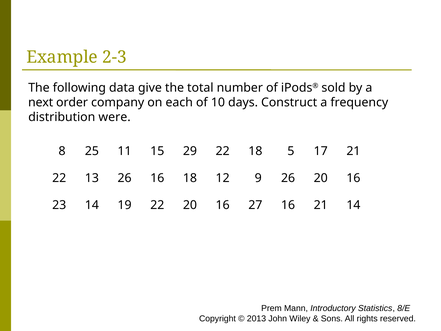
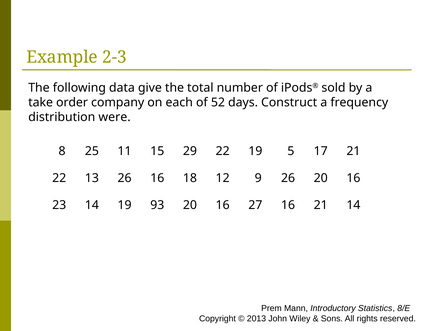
next: next -> take (41, 102)
10: 10 -> 52 (218, 102)
22 18: 18 -> 19 (255, 151)
19 22: 22 -> 93 (157, 205)
